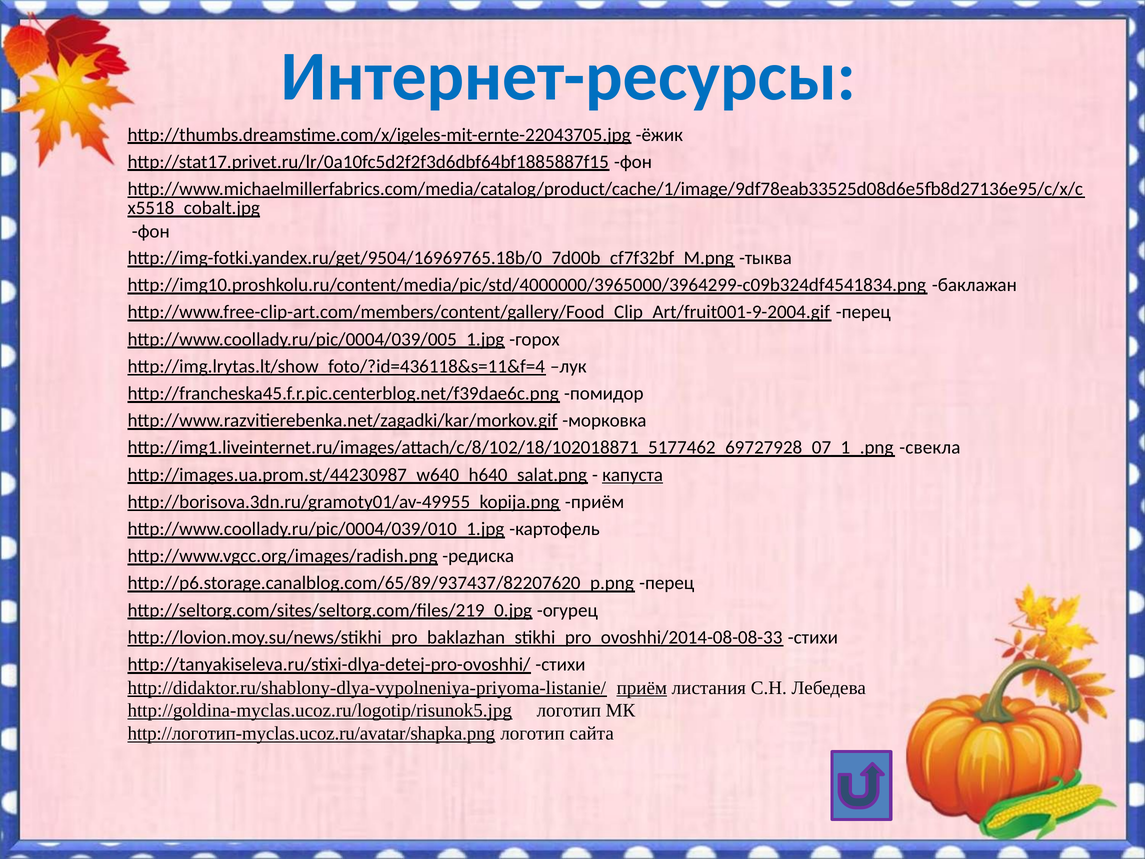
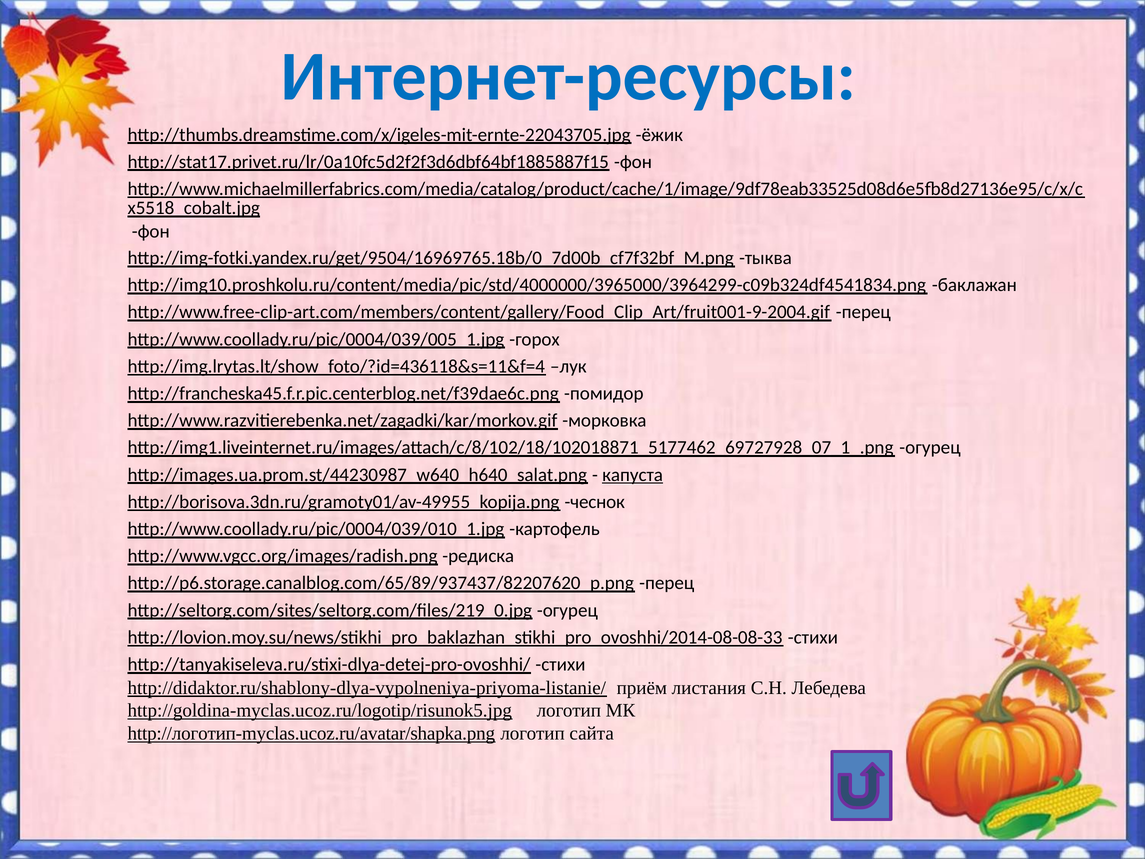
http://img1.liveinternet.ru/images/attach/c/8/102/18/102018871_5177462_69727928_07_1_.png свекла: свекла -> огурец (930, 448)
http://borisova.3dn.ru/gramoty01/av-49955_kopija.png приём: приём -> чеснок (595, 502)
приём underline: present -> none (642, 688)
